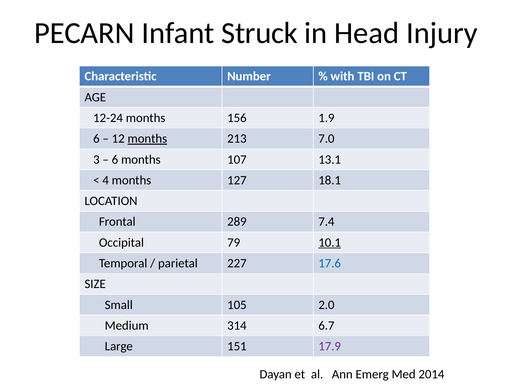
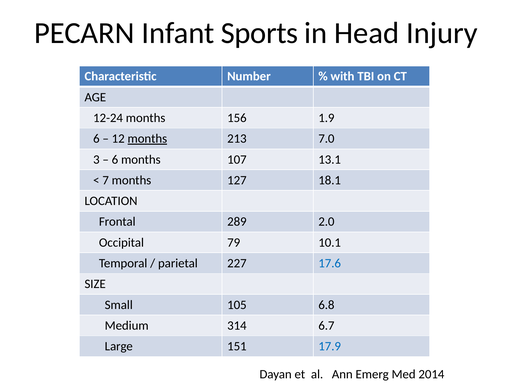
Struck: Struck -> Sports (259, 33)
4: 4 -> 7 (106, 180)
7.4: 7.4 -> 2.0 (326, 222)
10.1 underline: present -> none (330, 243)
2.0: 2.0 -> 6.8 (326, 305)
17.9 colour: purple -> blue (330, 346)
